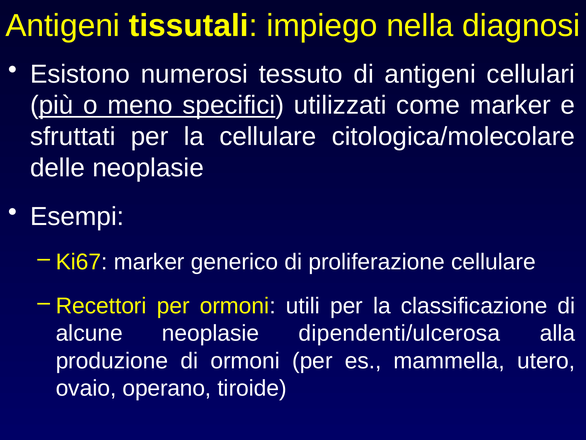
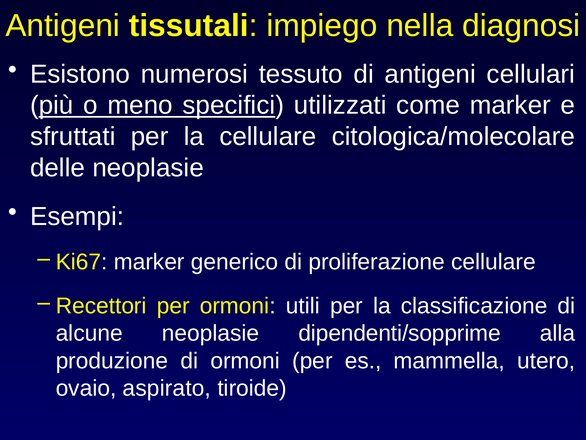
dipendenti/ulcerosa: dipendenti/ulcerosa -> dipendenti/sopprime (400, 333)
operano: operano -> aspirato (167, 388)
